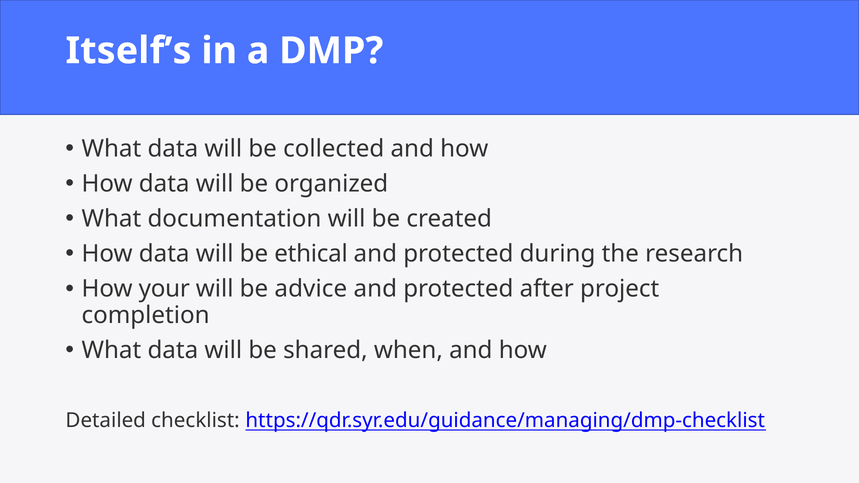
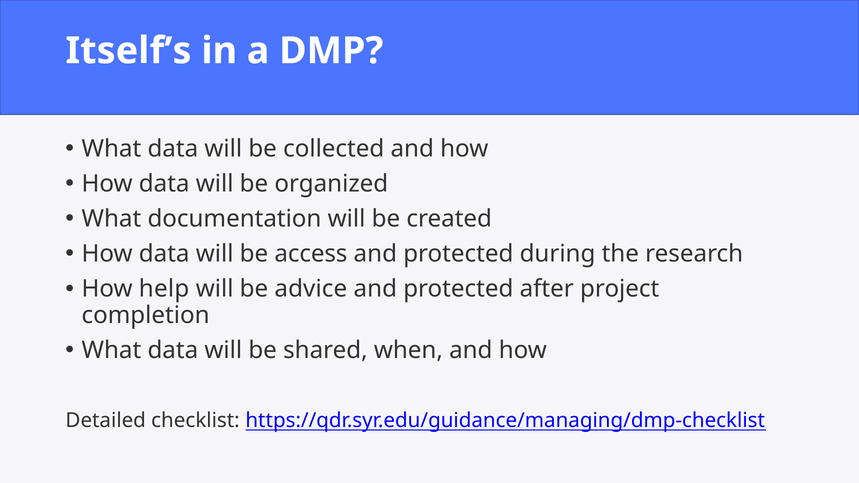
ethical: ethical -> access (311, 254)
your: your -> help (164, 289)
